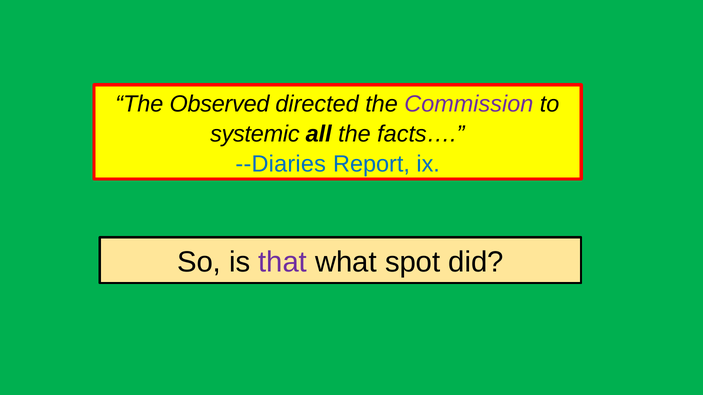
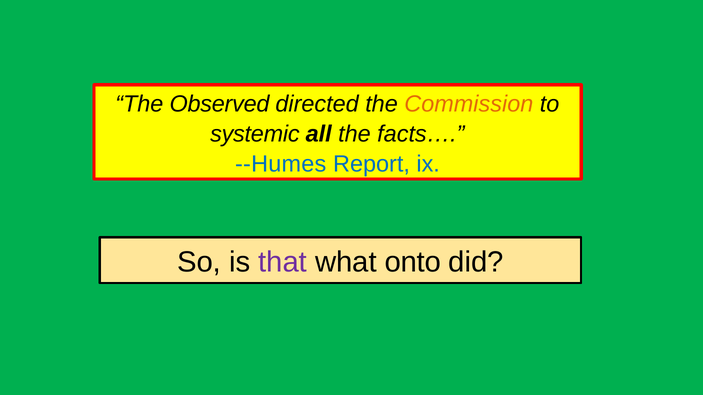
Commission colour: purple -> orange (469, 104)
--Diaries: --Diaries -> --Humes (281, 164)
spot: spot -> onto (413, 262)
